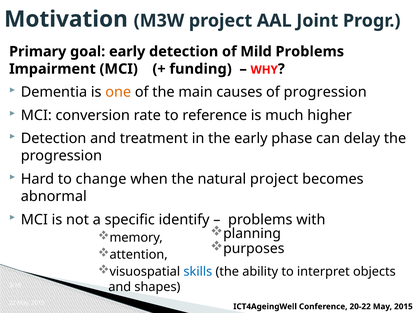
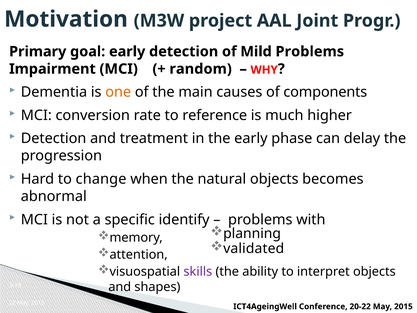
funding: funding -> random (201, 69)
of progression: progression -> components (325, 92)
natural project: project -> objects (274, 179)
purposes: purposes -> validated (254, 249)
skills colour: blue -> purple (198, 271)
